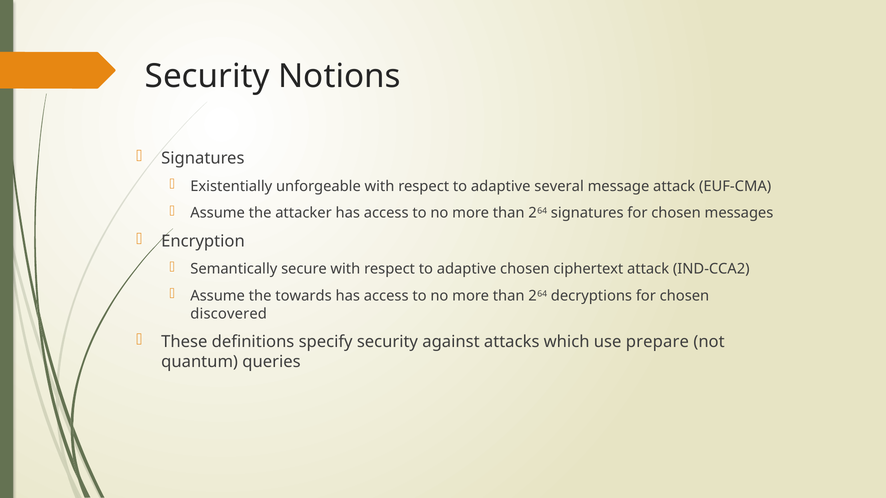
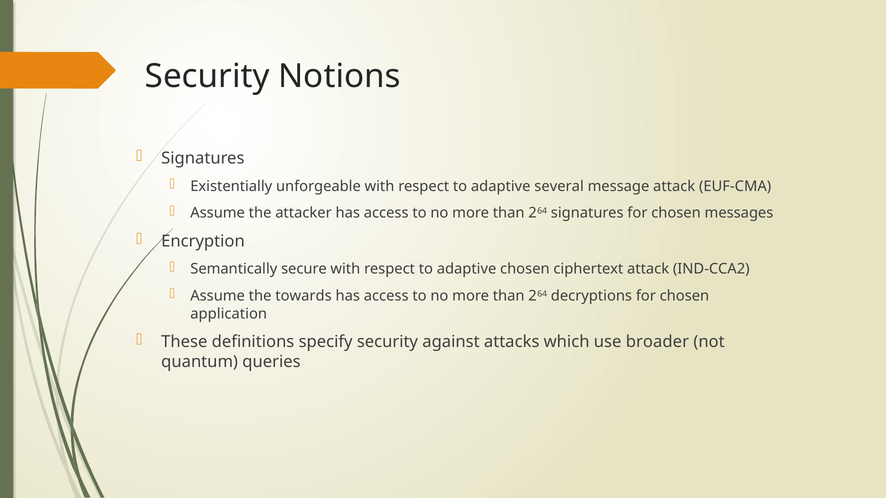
discovered: discovered -> application (229, 314)
prepare: prepare -> broader (657, 342)
